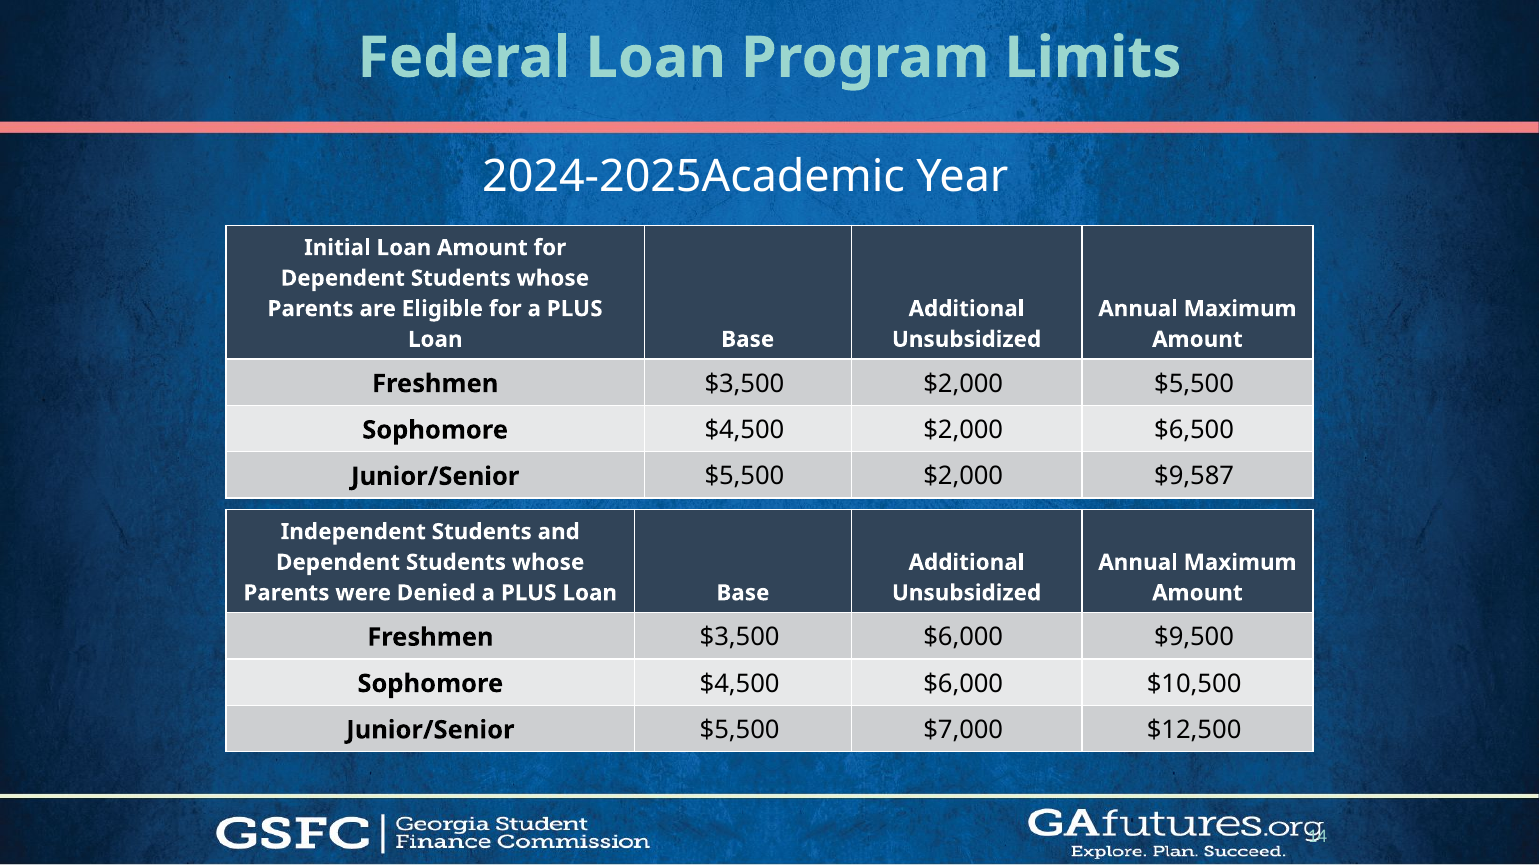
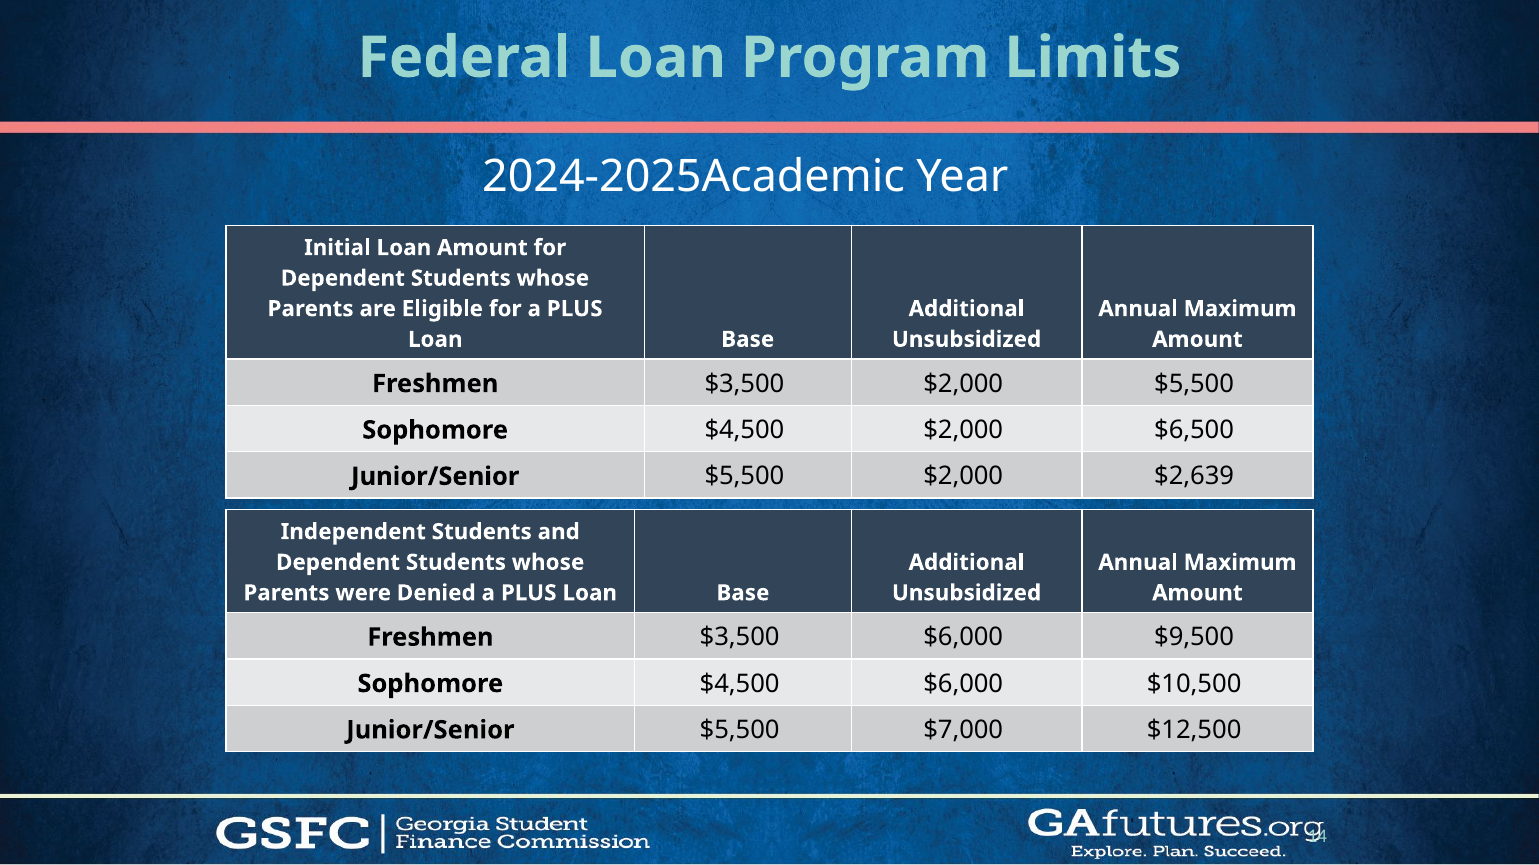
$9,587: $9,587 -> $2,639 (1194, 477)
